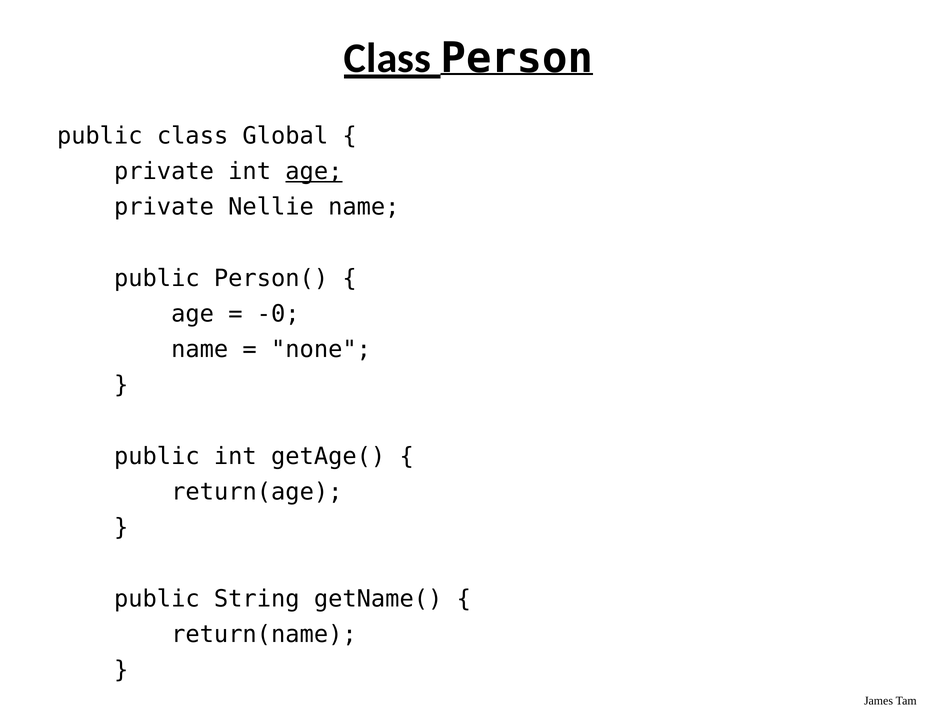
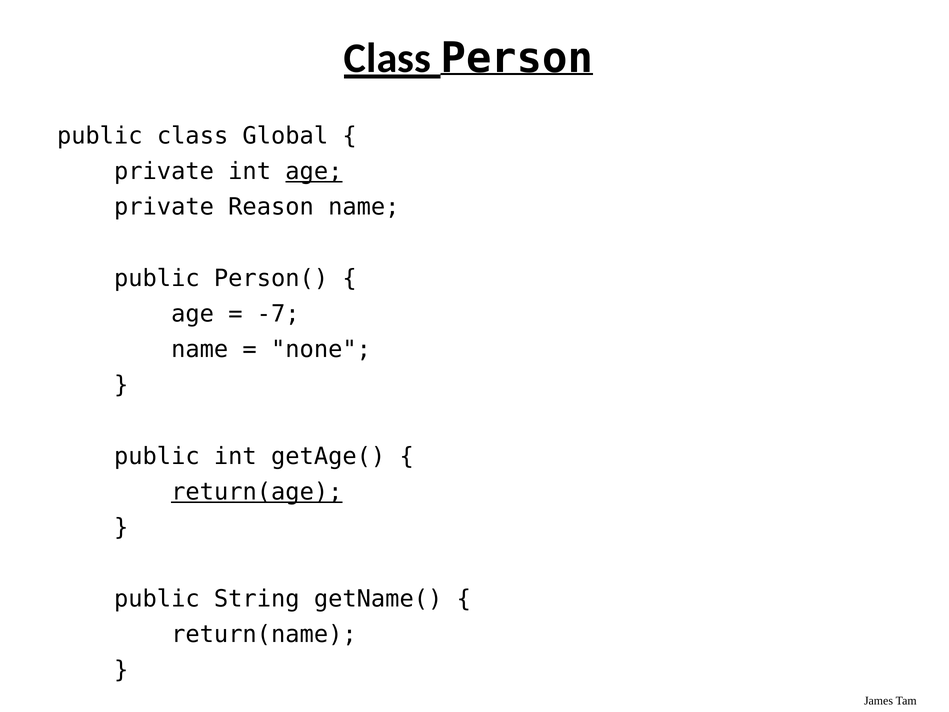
Nellie: Nellie -> Reason (271, 207)
-0: -0 -> -7 (278, 314)
return(age underline: none -> present (257, 492)
